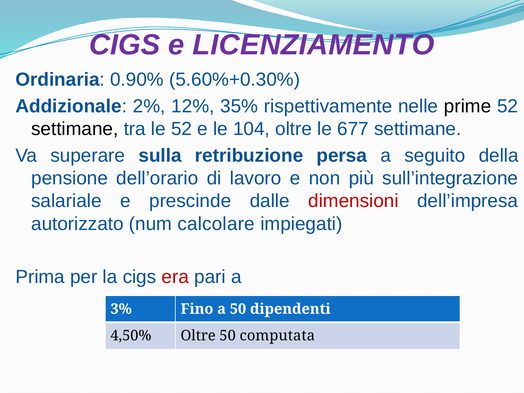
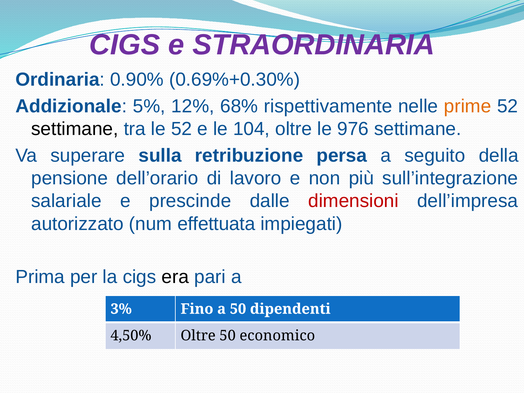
LICENZIAMENTO: LICENZIAMENTO -> STRAORDINARIA (314, 45)
5.60%+0.30%: 5.60%+0.30% -> 0.69%+0.30% (235, 80)
2%: 2% -> 5% (149, 106)
35%: 35% -> 68% (239, 106)
prime colour: black -> orange (468, 106)
677: 677 -> 976 (353, 129)
calcolare: calcolare -> effettuata (216, 224)
era colour: red -> black (175, 277)
computata: computata -> economico (277, 336)
